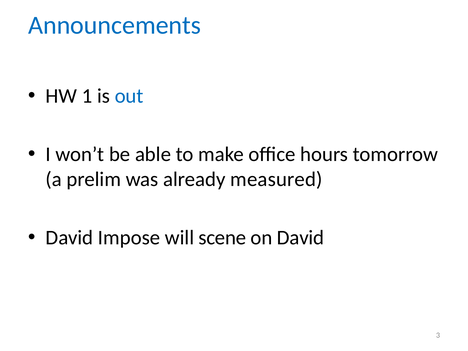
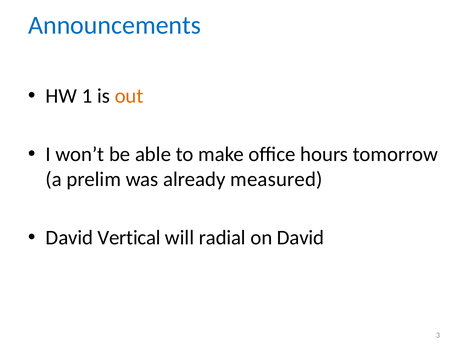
out colour: blue -> orange (129, 96)
Impose: Impose -> Vertical (129, 238)
scene: scene -> radial (222, 238)
